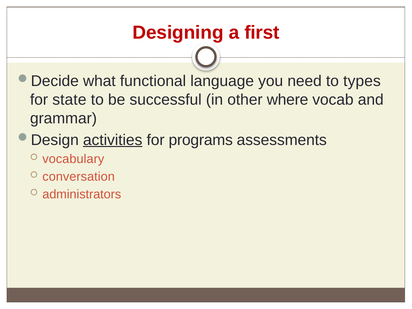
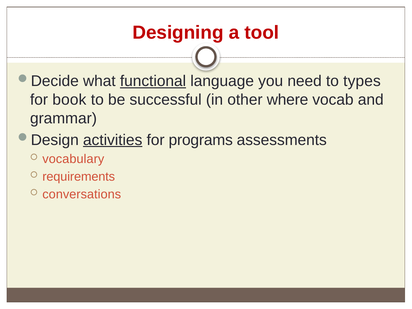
first: first -> tool (262, 32)
functional underline: none -> present (153, 81)
state: state -> book (69, 100)
conversation: conversation -> requirements (79, 177)
administrators: administrators -> conversations (82, 194)
